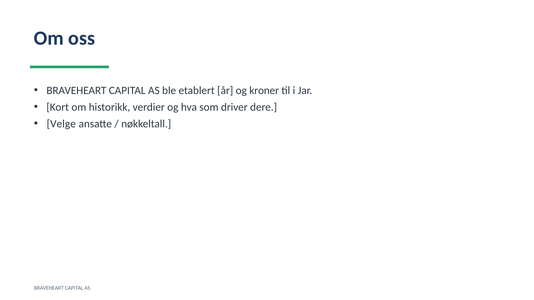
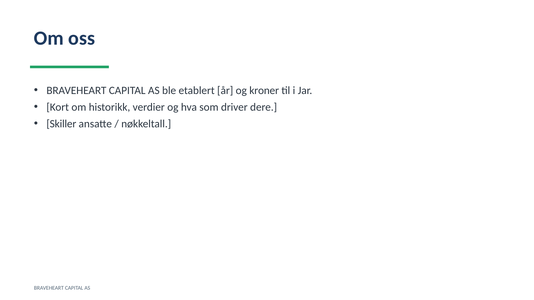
Velge: Velge -> Skiller (61, 124)
